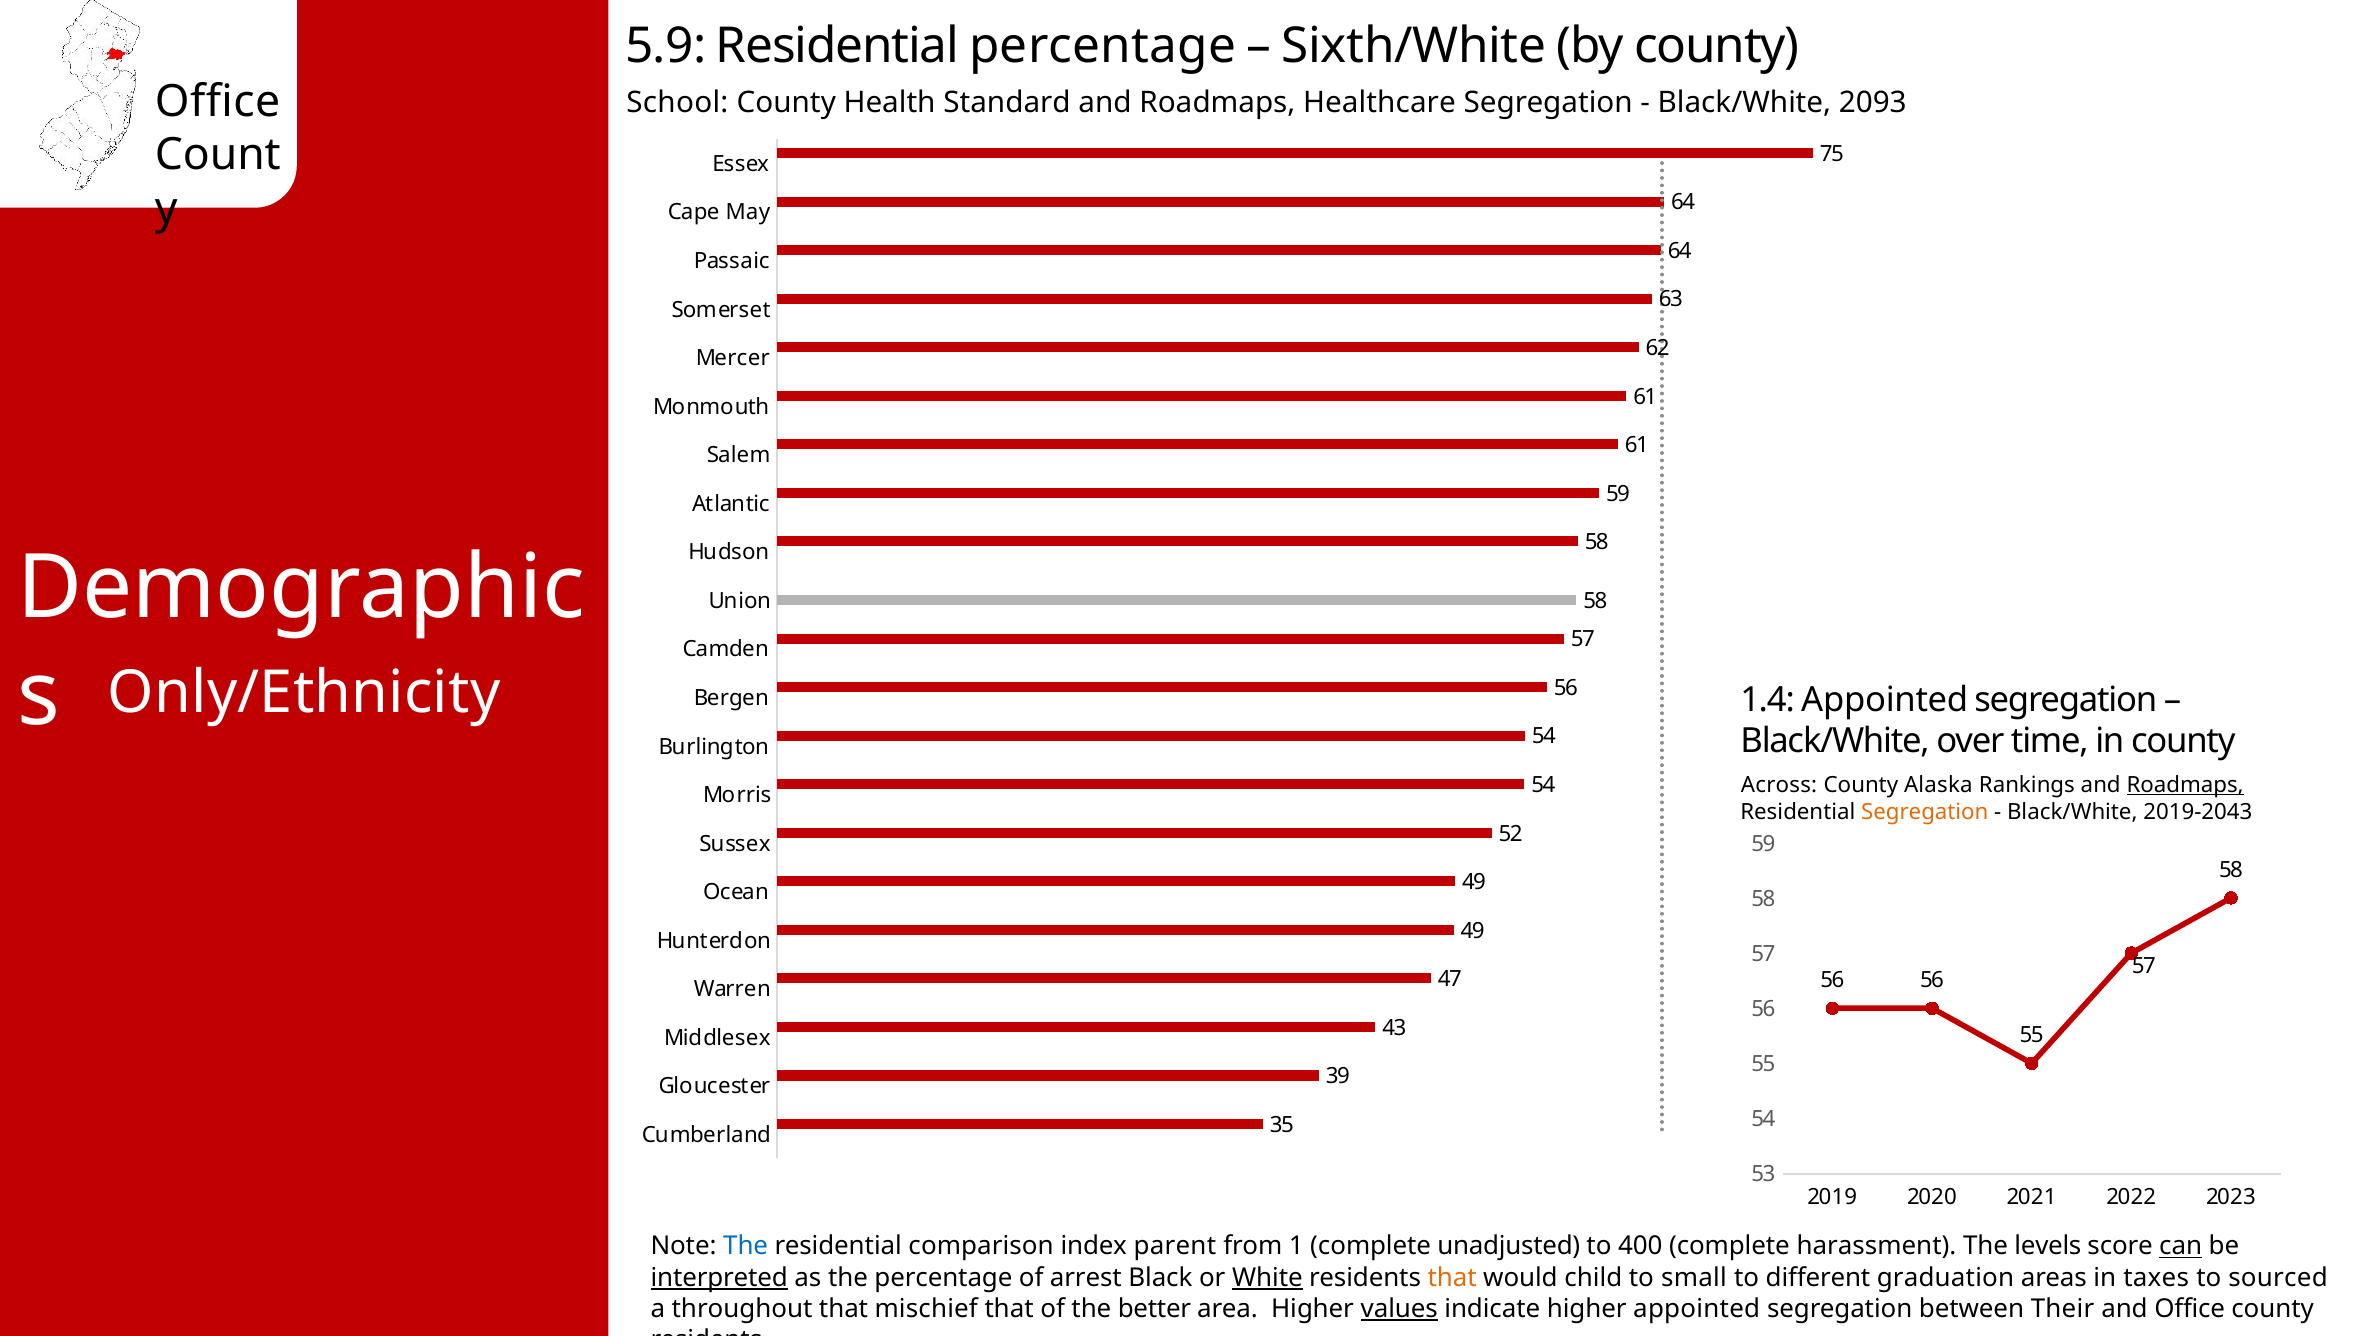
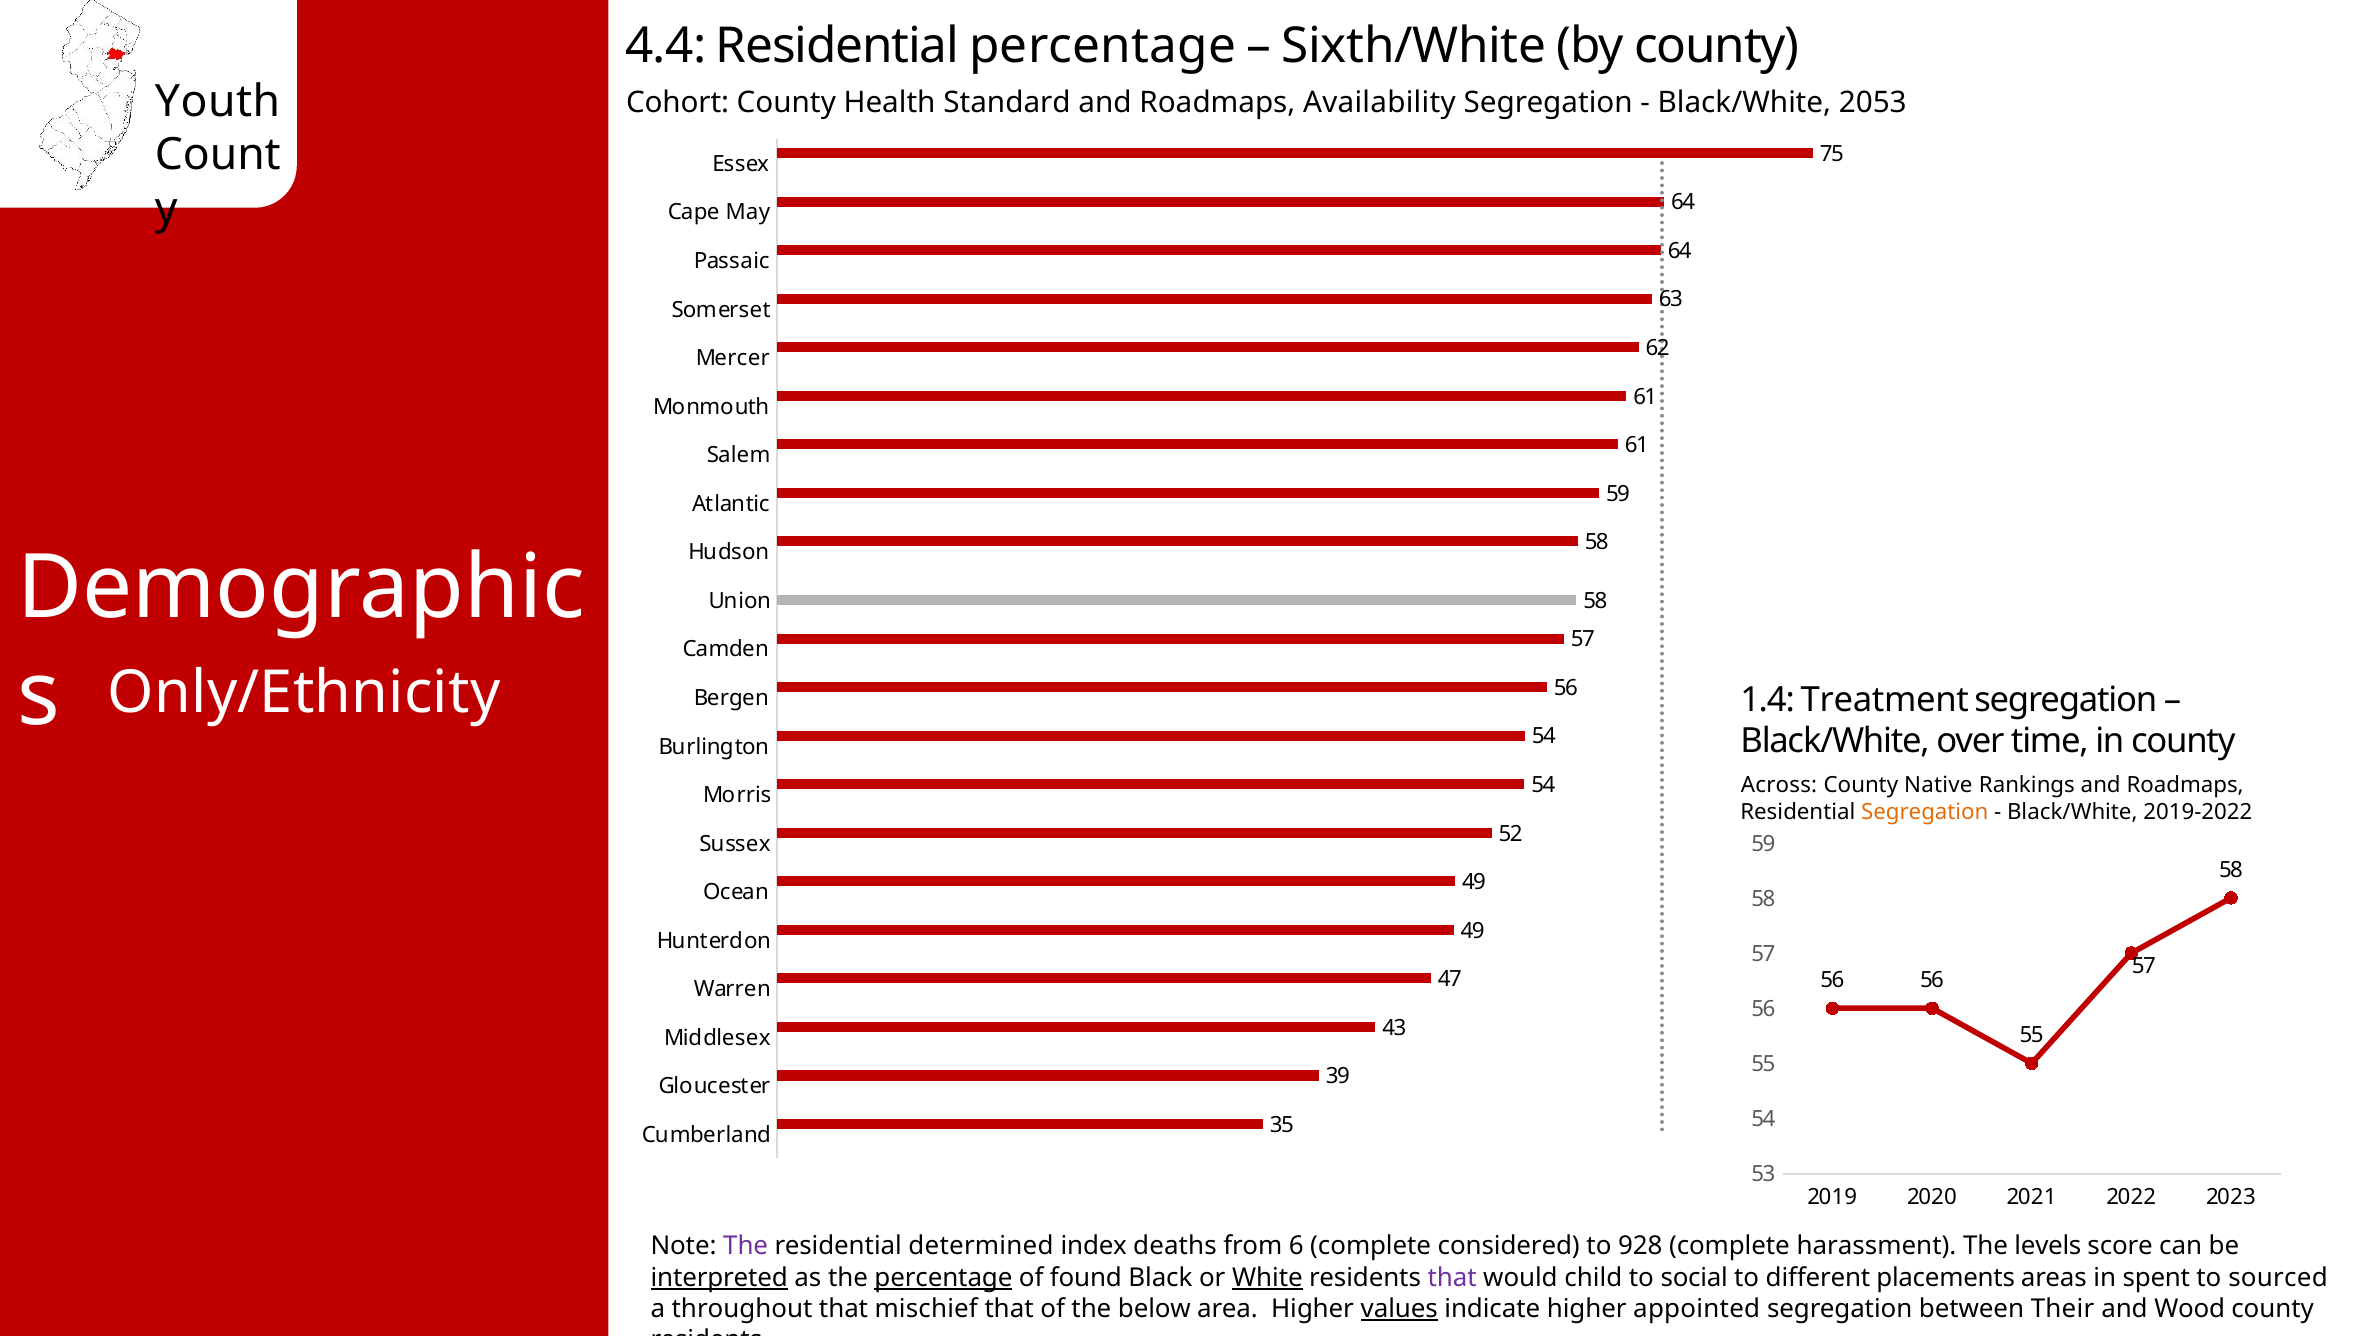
5.9: 5.9 -> 4.4 (666, 46)
Office: Office -> Youth (218, 102)
School: School -> Cohort (678, 103)
Healthcare: Healthcare -> Availability (1379, 103)
2093: 2093 -> 2053 (1873, 103)
1.4 Appointed: Appointed -> Treatment (1885, 700)
Alaska: Alaska -> Native (1938, 785)
Roadmaps underline: present -> none (2185, 785)
2019-2043: 2019-2043 -> 2019-2022 (2198, 812)
The colour: blue -> purple (746, 1246)
comparison: comparison -> determined (981, 1246)
parent: parent -> deaths (1175, 1246)
1: 1 -> 6 (1296, 1246)
unadjusted: unadjusted -> considered (1509, 1246)
400: 400 -> 928 (1640, 1246)
can underline: present -> none (2181, 1246)
percentage underline: none -> present (943, 1278)
arrest: arrest -> found (1086, 1278)
that colour: orange -> purple (1452, 1278)
small: small -> social (1694, 1278)
graduation: graduation -> placements (1946, 1278)
taxes: taxes -> spent (2156, 1278)
better: better -> below (1154, 1309)
and Office: Office -> Wood (2190, 1309)
